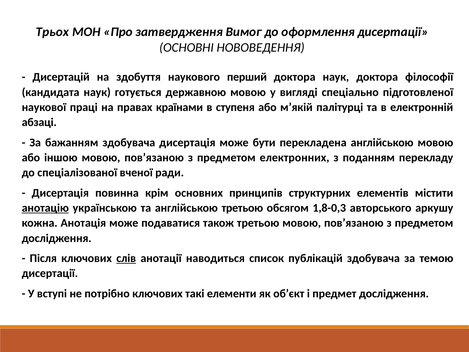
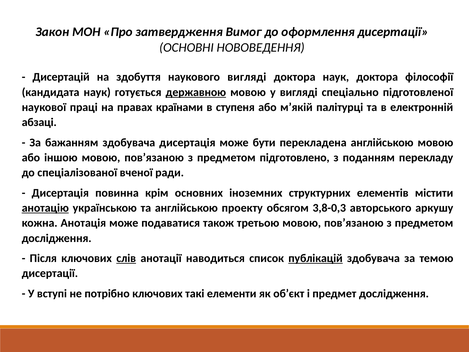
Трьох: Трьох -> Закон (52, 32)
наукового перший: перший -> вигляді (247, 77)
державною underline: none -> present (196, 92)
електронних: електронних -> підготовлено (295, 158)
принципів: принципів -> іноземних (256, 193)
англійською третьою: третьою -> проекту (242, 208)
1,8-0,3: 1,8-0,3 -> 3,8-0,3 (329, 208)
публікацій underline: none -> present (316, 258)
